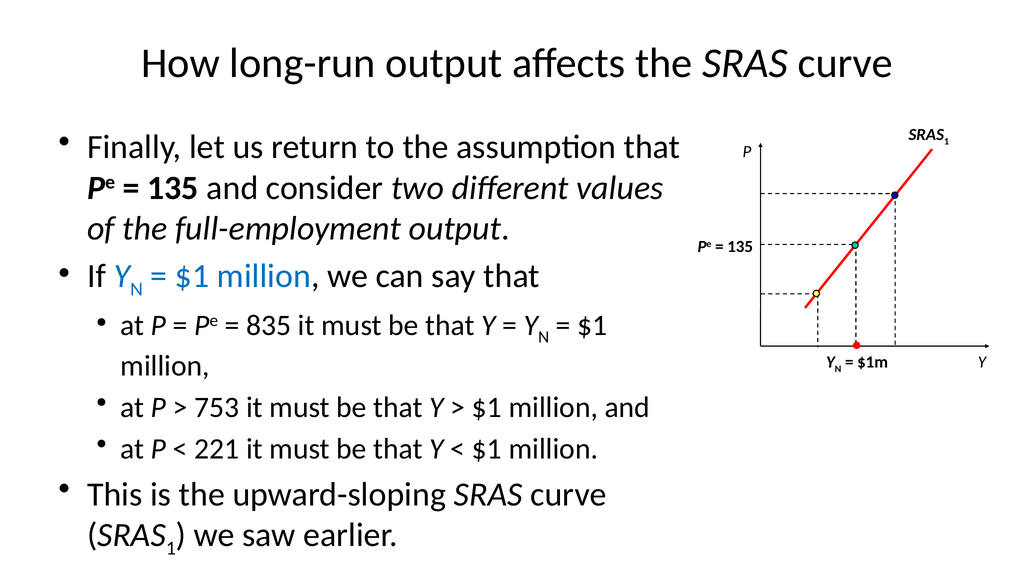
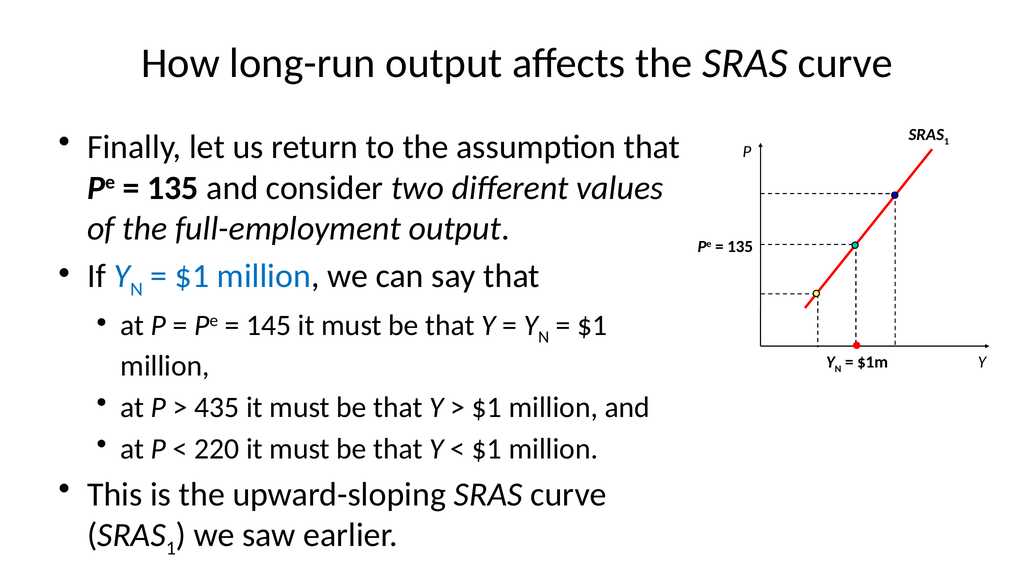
835: 835 -> 145 (269, 326)
753: 753 -> 435 (217, 408)
221: 221 -> 220 (217, 449)
